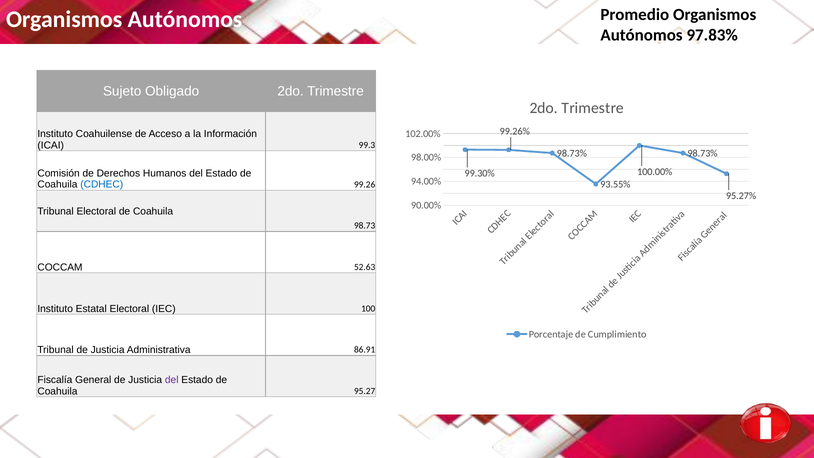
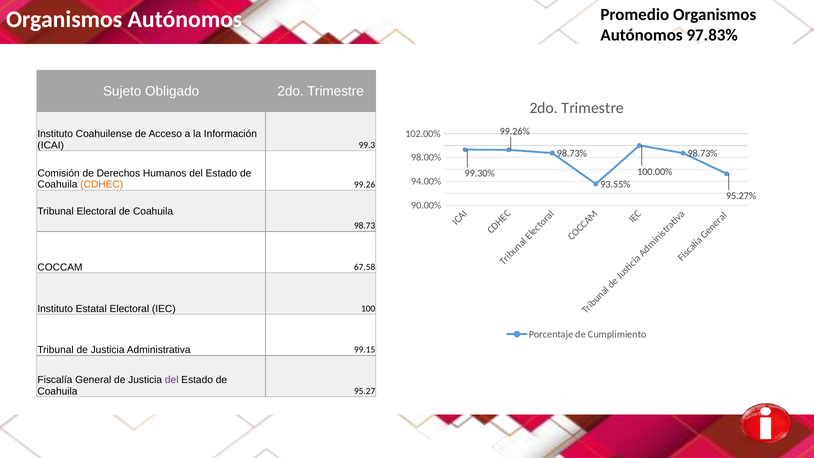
CDHEC colour: blue -> orange (102, 185)
52.63: 52.63 -> 67.58 (365, 267)
86.91: 86.91 -> 99.15 (365, 350)
